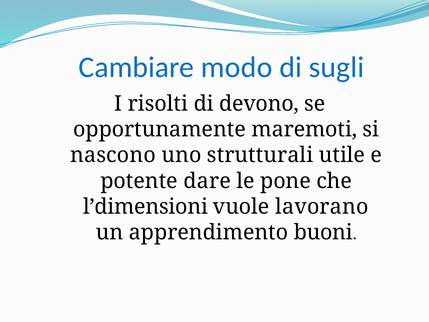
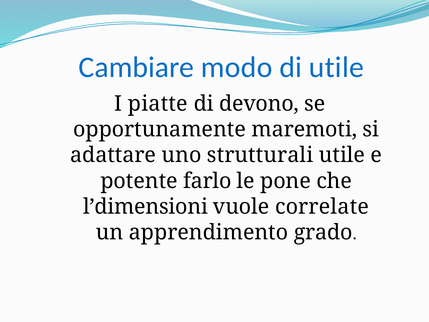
di sugli: sugli -> utile (336, 67)
risolti: risolti -> piatte (158, 104)
nascono: nascono -> adattare (113, 155)
dare: dare -> farlo (207, 181)
lavorano: lavorano -> correlate (322, 207)
buoni: buoni -> grado (323, 232)
